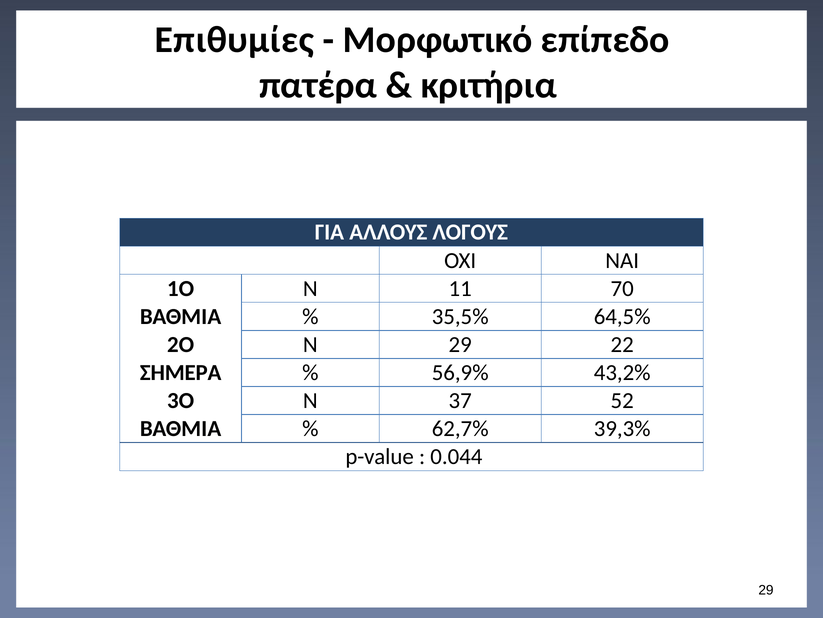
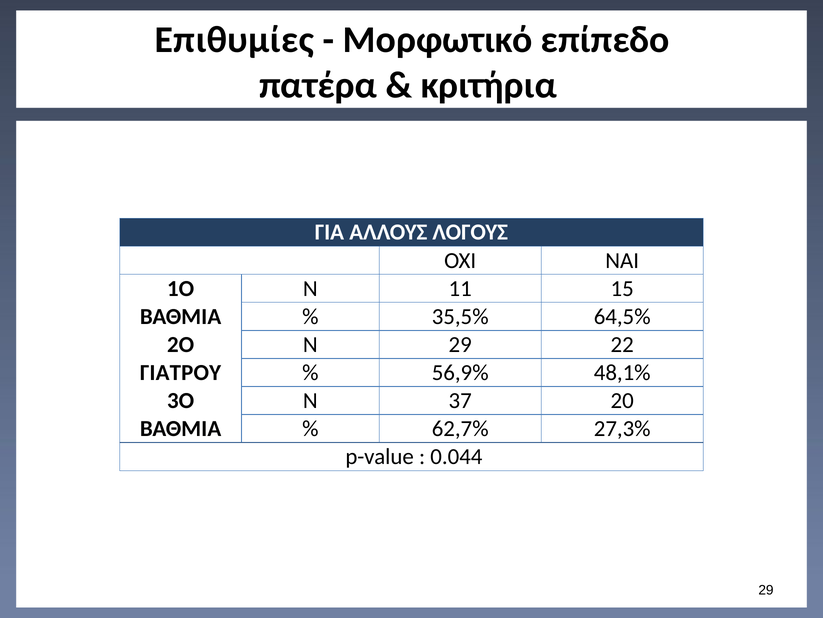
70: 70 -> 15 (622, 288)
ΣΗΜΕΡΑ: ΣΗΜΕΡΑ -> ΓΙΑΤΡΟΥ (181, 372)
43,2%: 43,2% -> 48,1% (622, 372)
52: 52 -> 20 (622, 400)
39,3%: 39,3% -> 27,3% (622, 428)
